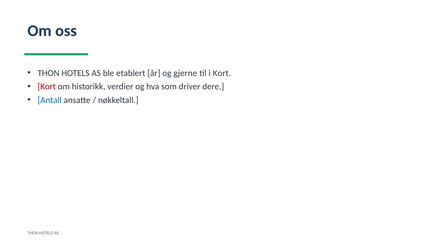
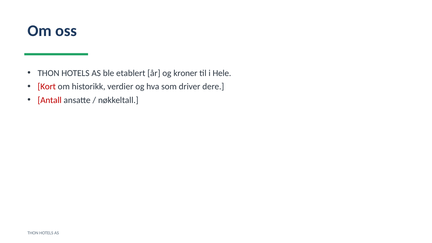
gjerne: gjerne -> kroner (185, 73)
i Kort: Kort -> Hele (222, 73)
Antall colour: blue -> red (50, 100)
